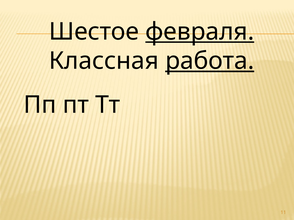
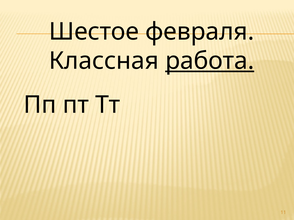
февраля underline: present -> none (200, 32)
